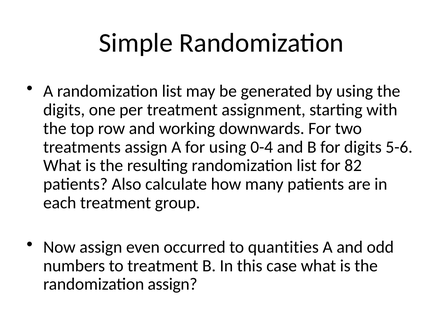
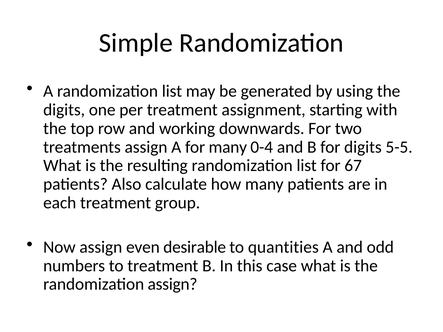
for using: using -> many (228, 147)
5-6: 5-6 -> 5-5 (399, 147)
82: 82 -> 67 (353, 166)
occurred: occurred -> desirable (195, 247)
